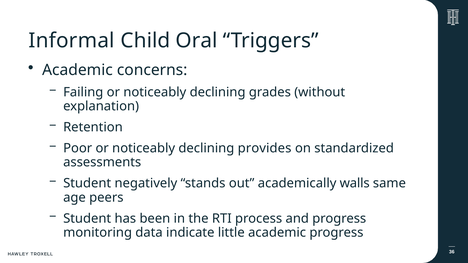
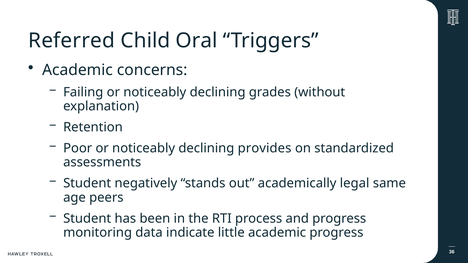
Informal: Informal -> Referred (72, 41)
walls: walls -> legal (355, 184)
